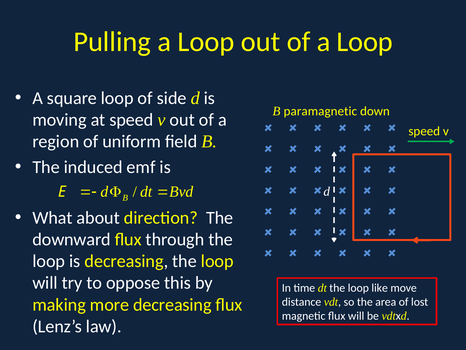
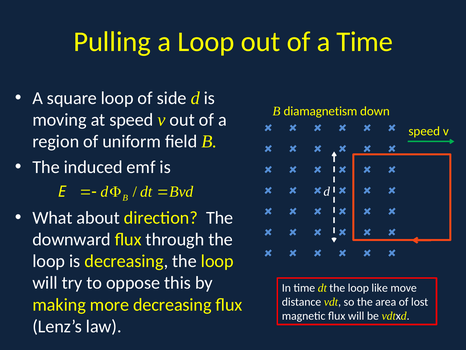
of a Loop: Loop -> Time (365, 42)
paramagnetic: paramagnetic -> diamagnetism (320, 111)
